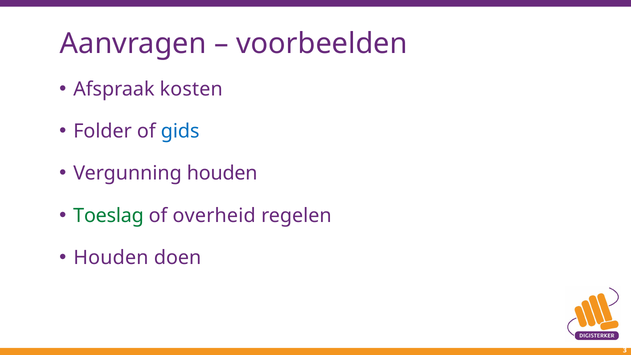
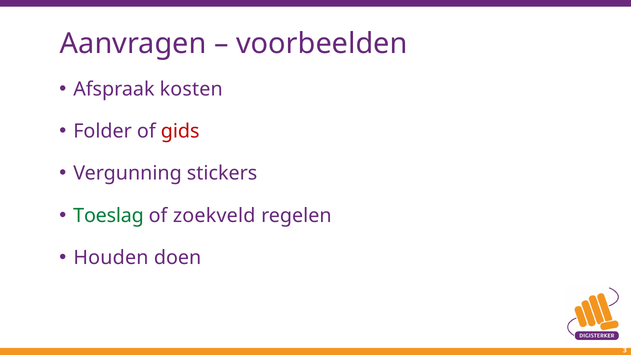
gids colour: blue -> red (180, 131)
Vergunning houden: houden -> stickers (222, 173)
overheid: overheid -> zoekveld (214, 216)
